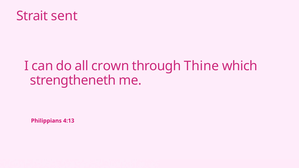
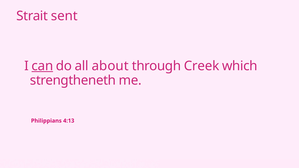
can underline: none -> present (42, 66)
crown: crown -> about (110, 66)
Thine: Thine -> Creek (202, 66)
